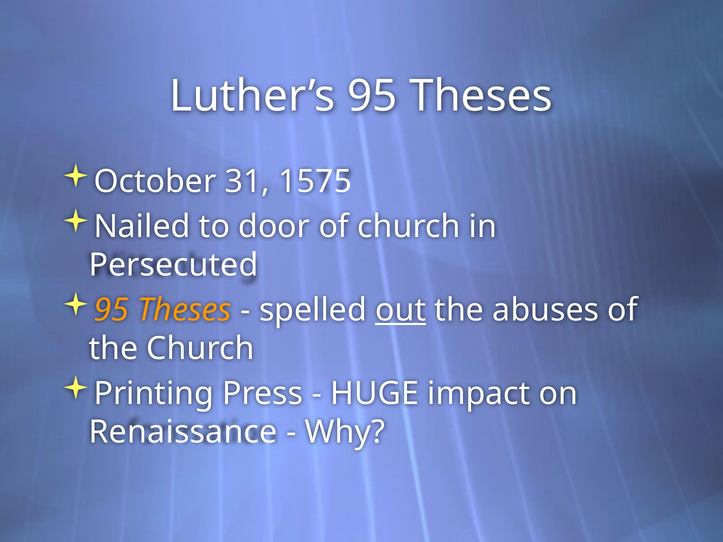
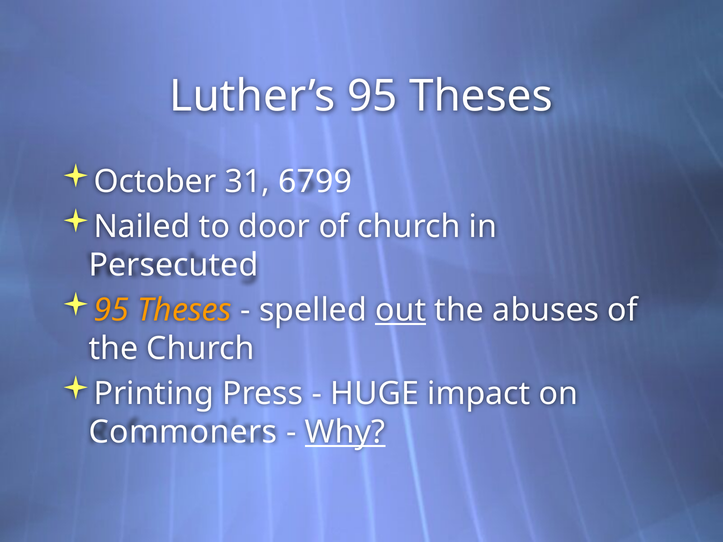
1575: 1575 -> 6799 (315, 182)
Renaissance: Renaissance -> Commoners (183, 433)
Why underline: none -> present (345, 433)
